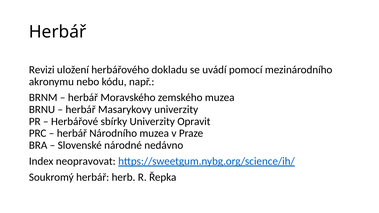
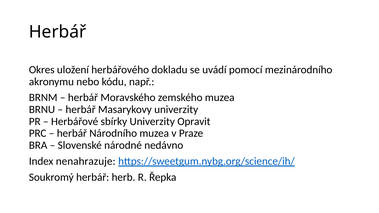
Revizi: Revizi -> Okres (42, 70)
neopravovat: neopravovat -> nenahrazuje (86, 161)
